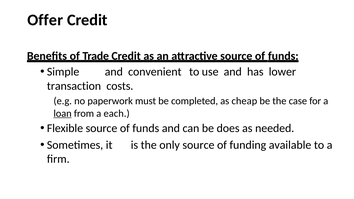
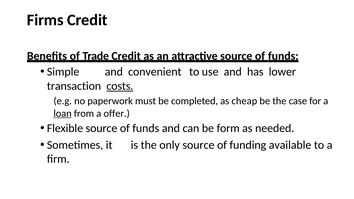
Offer: Offer -> Firms (45, 20)
costs underline: none -> present (120, 86)
each: each -> offer (117, 113)
does: does -> form (228, 128)
